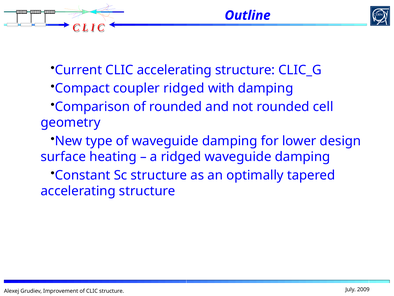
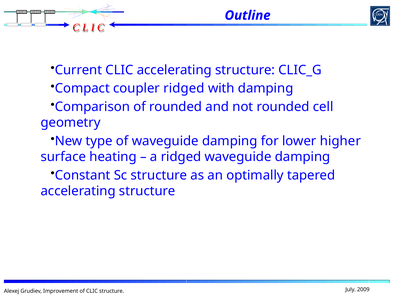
design: design -> higher (340, 141)
